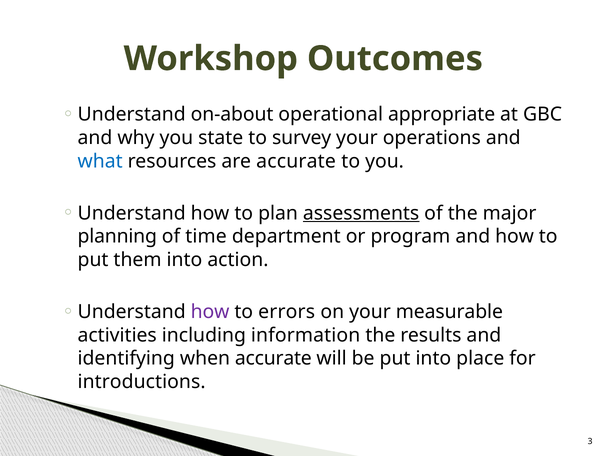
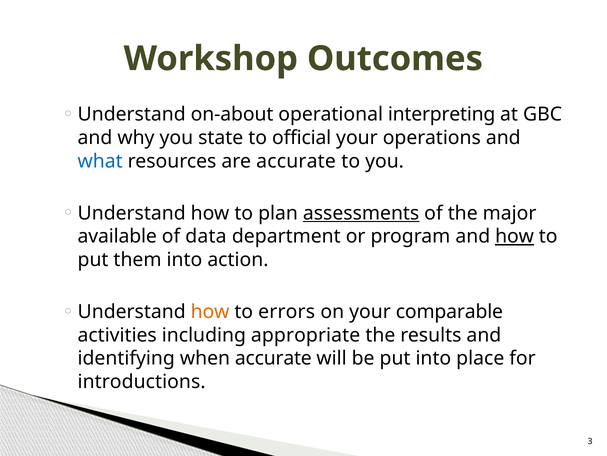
appropriate: appropriate -> interpreting (442, 114)
survey: survey -> official (302, 138)
planning: planning -> available (117, 236)
time: time -> data (206, 236)
how underline: none -> present (515, 236)
how colour: purple -> orange (210, 311)
measurable: measurable -> comparable (449, 311)
information: information -> appropriate (306, 335)
